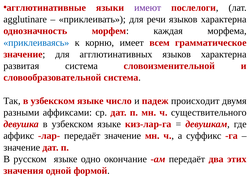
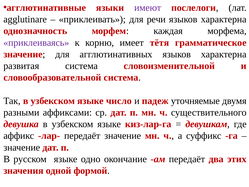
приклеиваясь colour: blue -> purple (36, 43)
всем: всем -> тётя (160, 43)
происходит: происходит -> уточняемые (195, 101)
